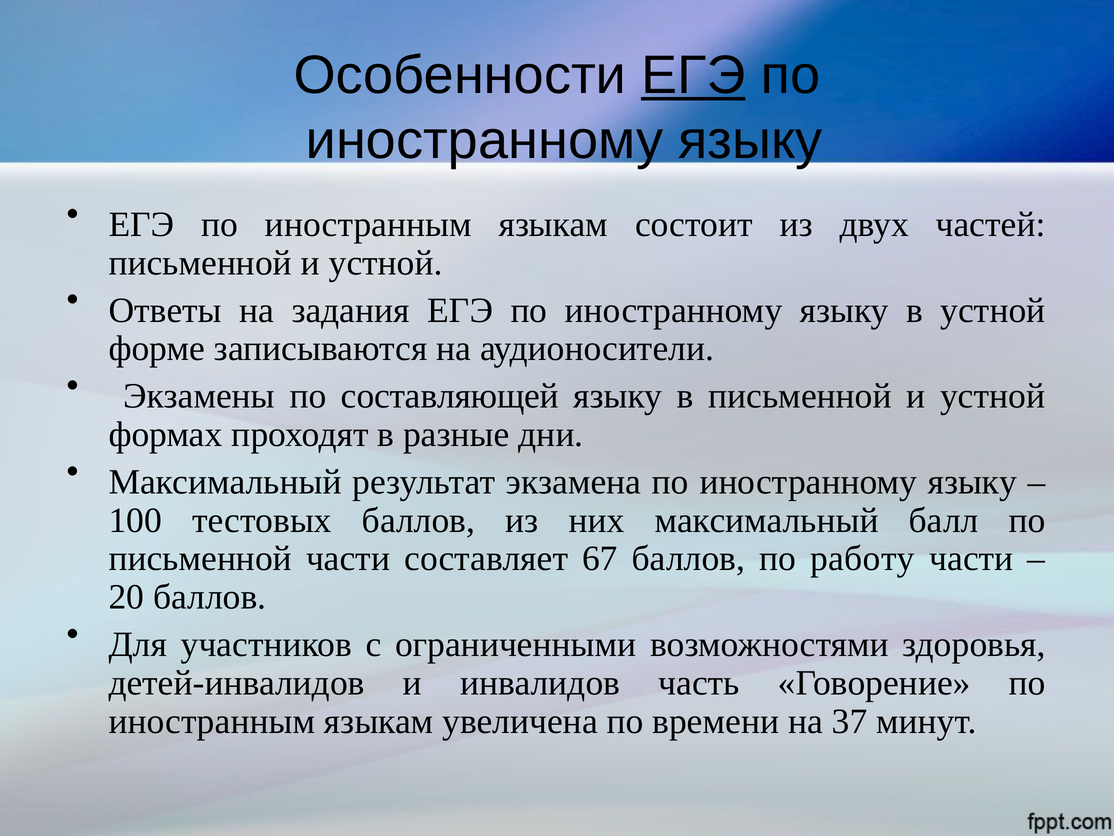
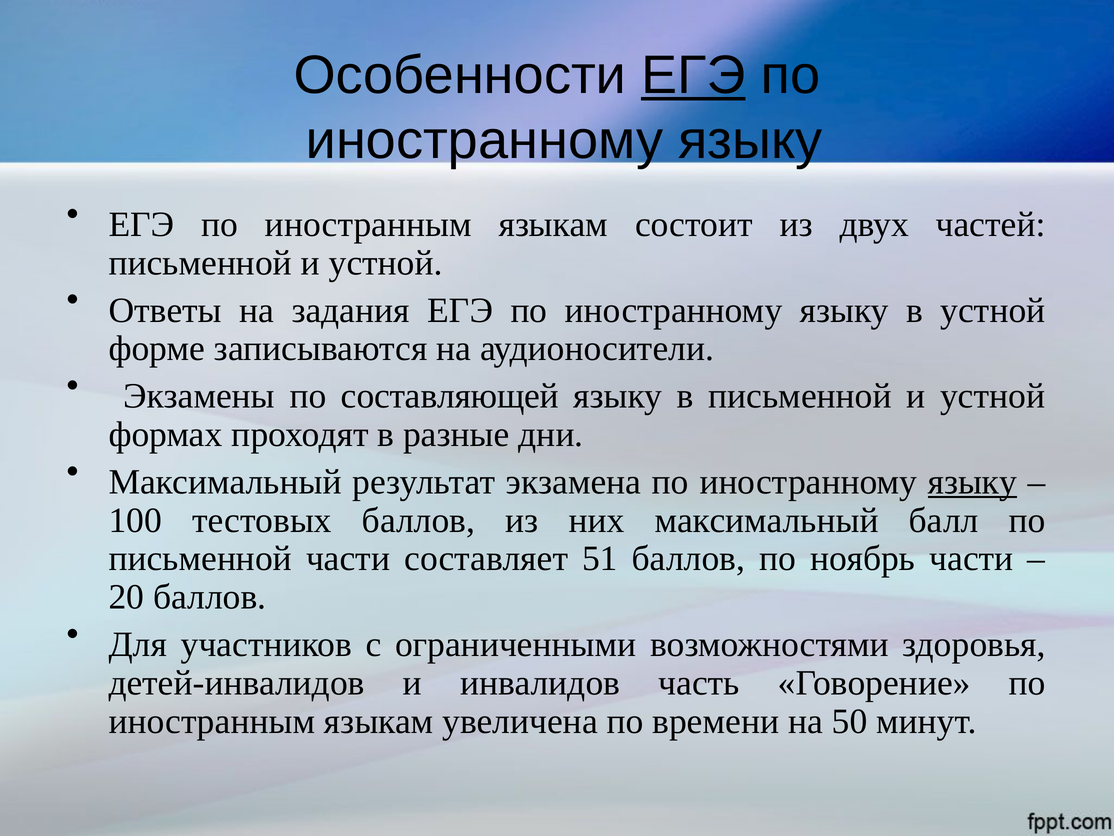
языку underline: none -> present (972, 482)
67: 67 -> 51 (600, 558)
работу: работу -> ноябрь (863, 558)
37: 37 -> 50 (850, 721)
